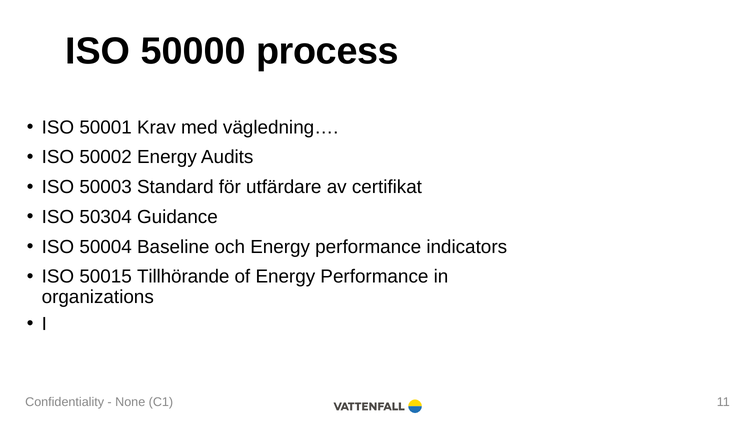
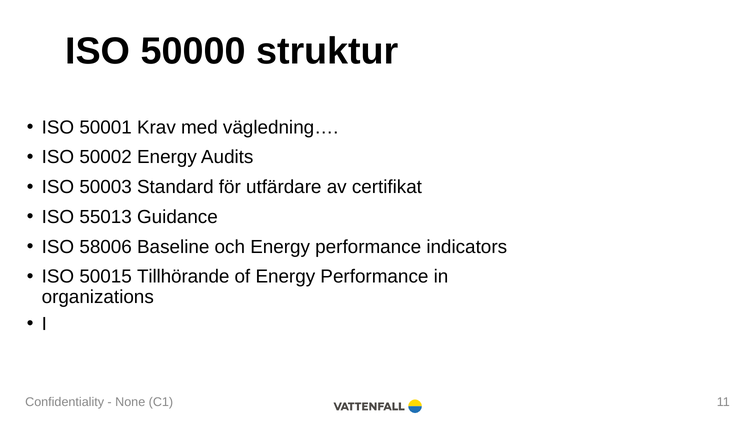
process: process -> struktur (327, 51)
50304: 50304 -> 55013 (106, 217)
50004: 50004 -> 58006 (106, 247)
